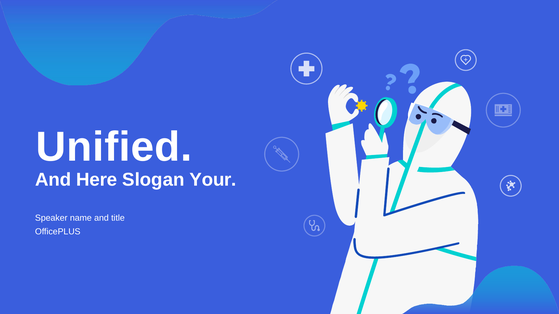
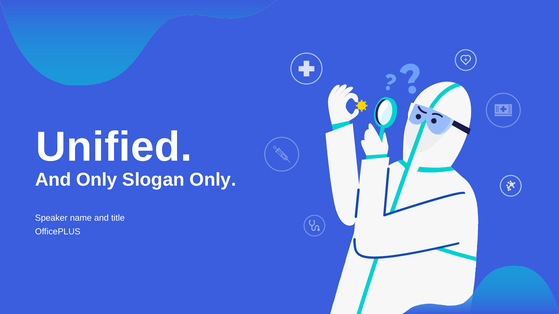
And Here: Here -> Only (97, 180)
Slogan Your: Your -> Only (213, 180)
